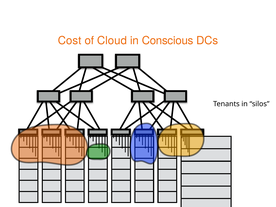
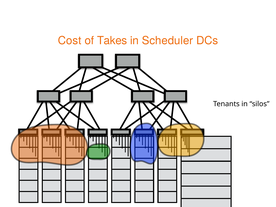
Cloud: Cloud -> Takes (112, 41)
Conscious: Conscious -> Scheduler (167, 41)
